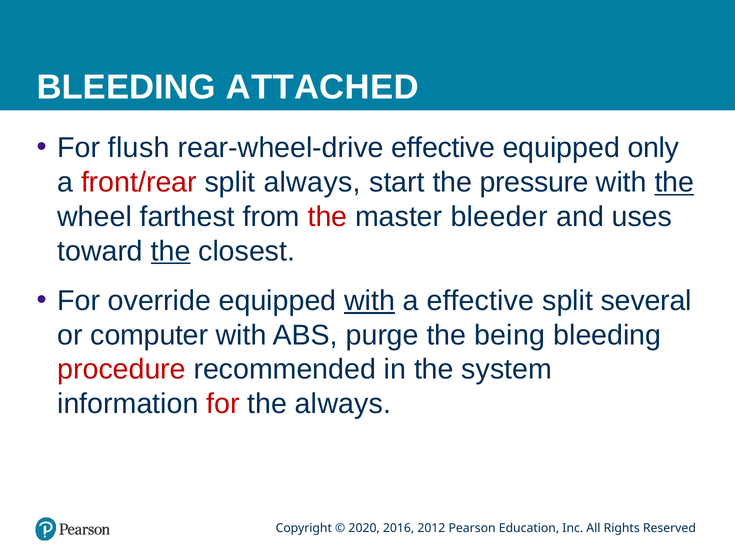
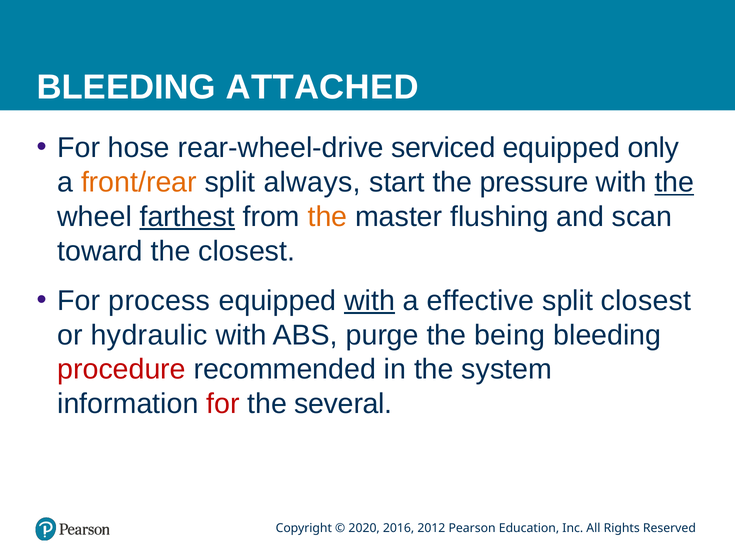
flush: flush -> hose (139, 148)
rear-wheel-drive effective: effective -> serviced (443, 148)
front/rear colour: red -> orange (139, 182)
farthest underline: none -> present (187, 216)
the colour: red -> orange (327, 216)
bleeder: bleeder -> flushing (499, 216)
uses: uses -> scan (642, 216)
the underline: present -> none (171, 251)
override: override -> process (159, 300)
split several: several -> closest (646, 300)
computer: computer -> hydraulic (149, 335)
the always: always -> several (343, 403)
